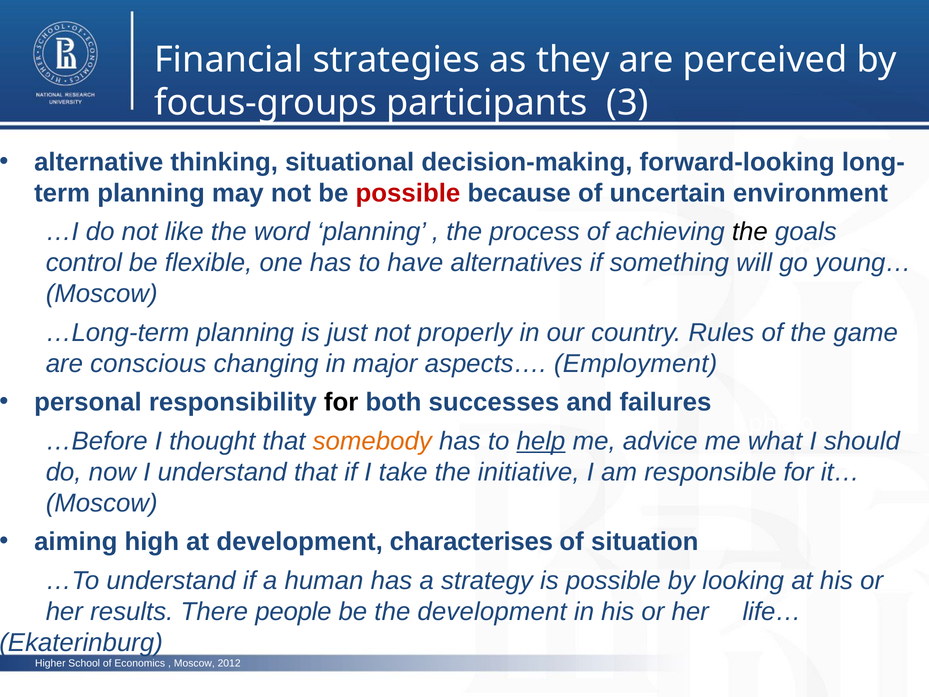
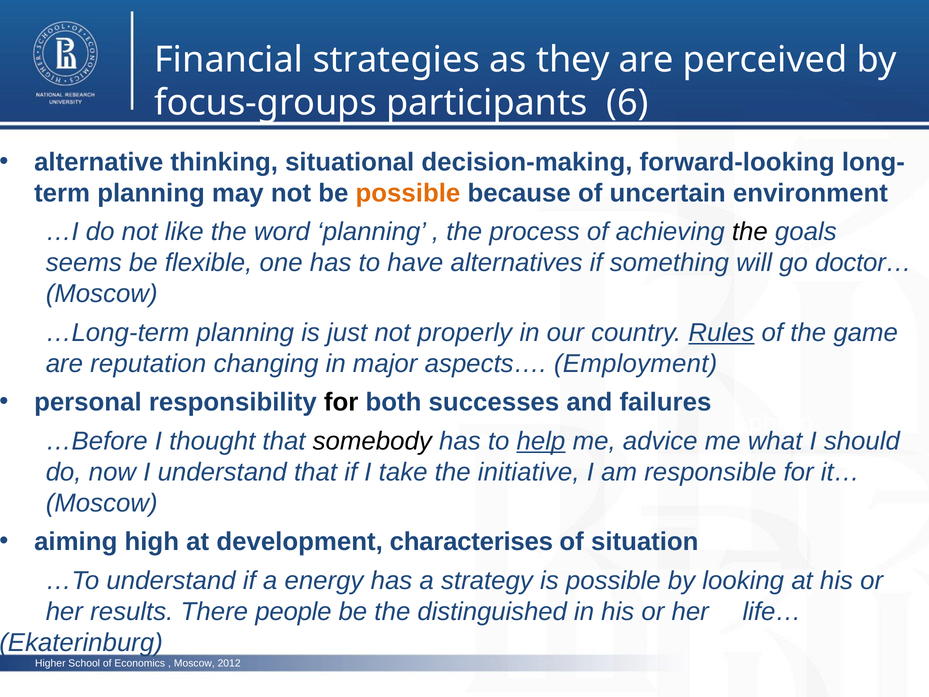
3: 3 -> 6 (627, 103)
possible colour: red -> orange (408, 193)
control: control -> seems (84, 263)
young…: young… -> doctor… (863, 263)
Rules underline: none -> present (721, 332)
conscious: conscious -> reputation (148, 363)
somebody colour: orange -> black (372, 441)
human: human -> energy (324, 580)
the development: development -> distinguished (492, 611)
